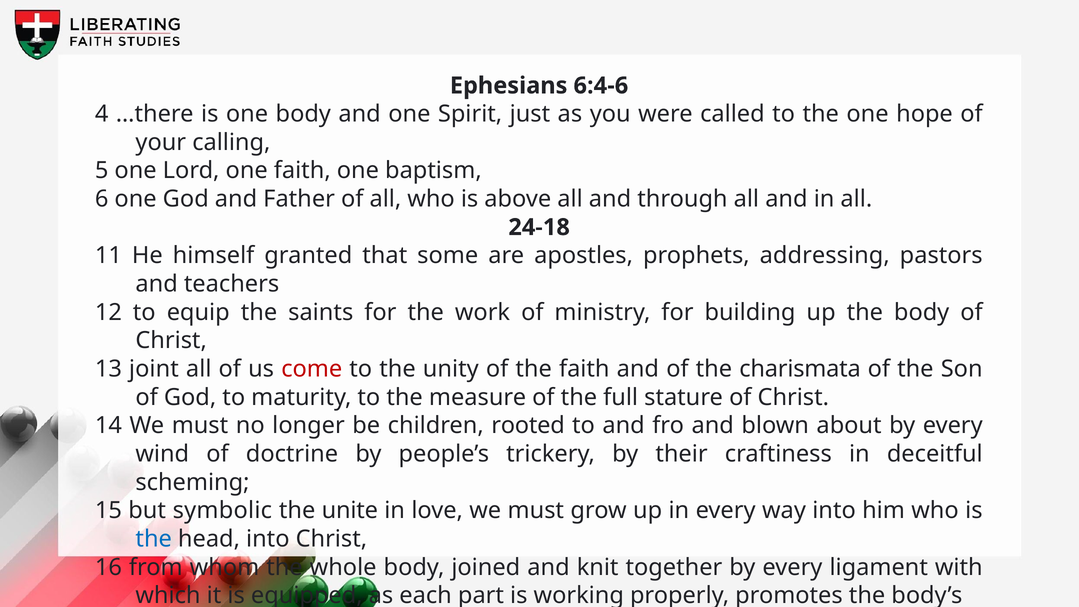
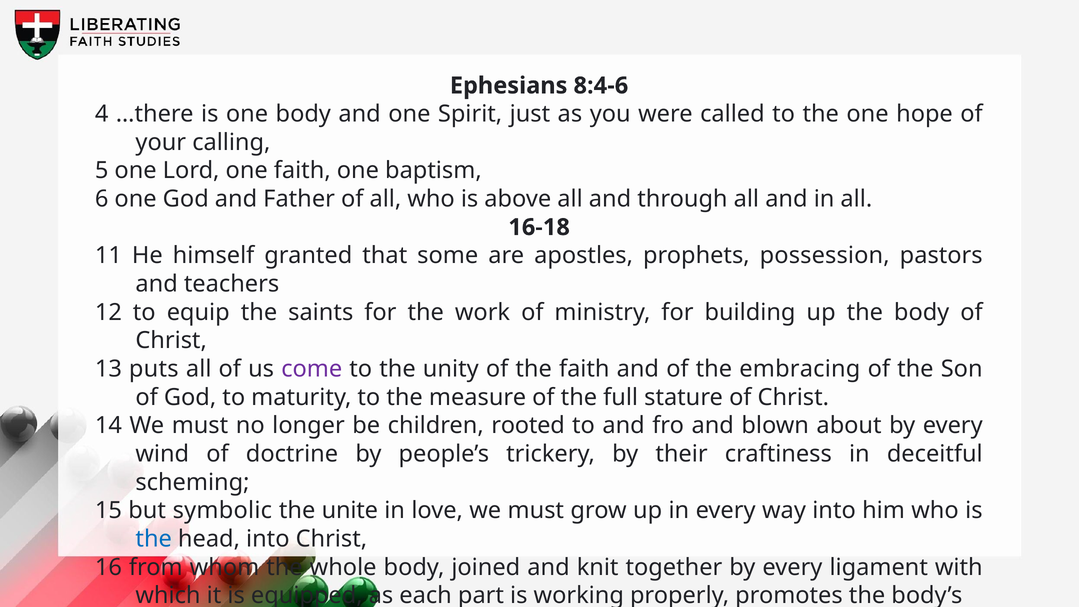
6:4-6: 6:4-6 -> 8:4-6 (601, 86)
24-18: 24-18 -> 16-18 (539, 227)
addressing: addressing -> possession (825, 256)
joint: joint -> puts (154, 369)
come colour: red -> purple (312, 369)
charismata: charismata -> embracing (800, 369)
